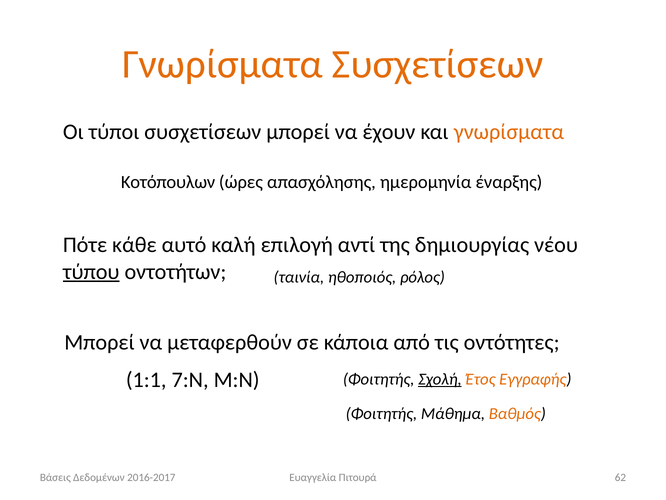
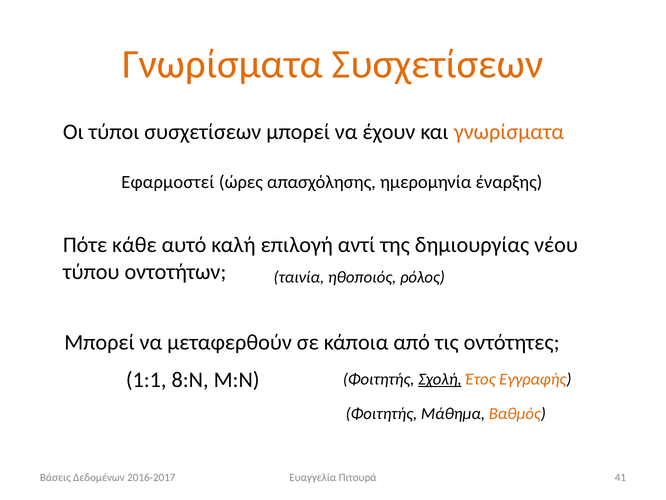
Κοτόπουλων: Κοτόπουλων -> Εφαρμοστεί (168, 182)
τύπου underline: present -> none (91, 271)
7:Ν: 7:Ν -> 8:Ν (190, 380)
62: 62 -> 41 (620, 477)
